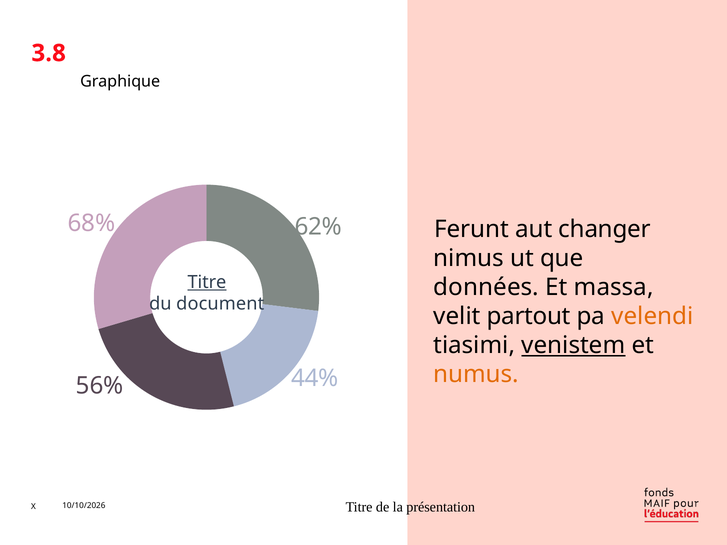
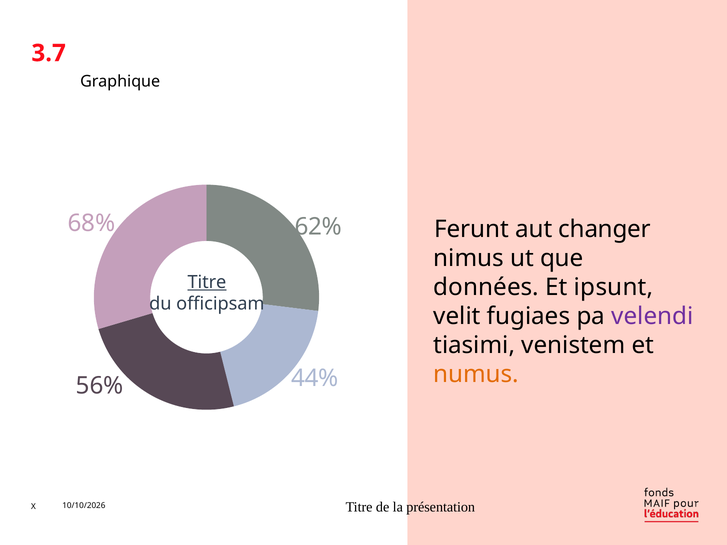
3.8: 3.8 -> 3.7 (49, 53)
massa: massa -> ipsunt (614, 287)
document: document -> officipsam (220, 304)
partout: partout -> fugiaes (529, 316)
velendi colour: orange -> purple (652, 316)
venistem underline: present -> none (573, 346)
